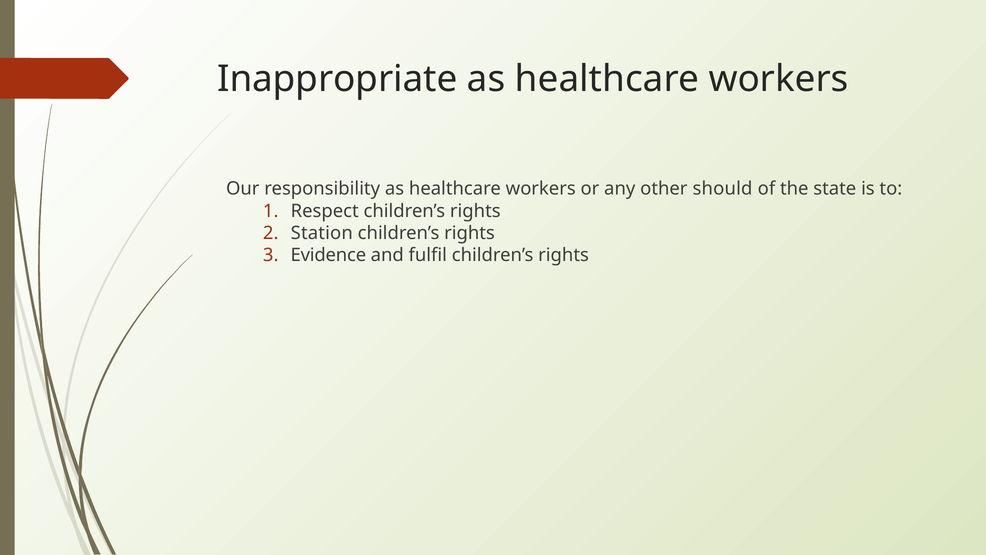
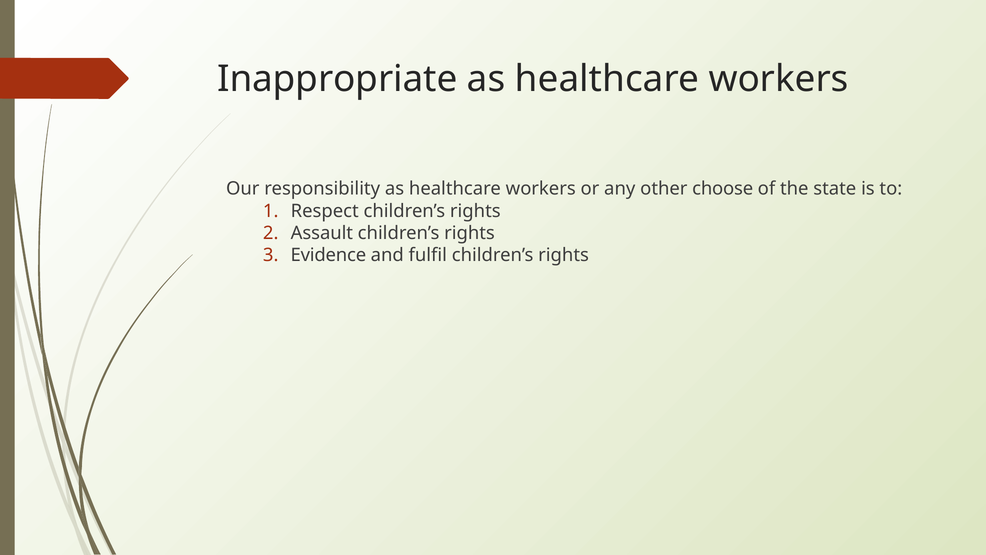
should: should -> choose (723, 189)
Station: Station -> Assault (322, 233)
